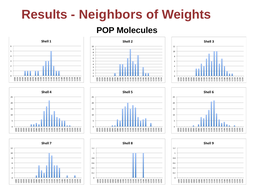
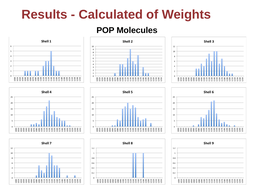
Neighbors: Neighbors -> Calculated (111, 14)
